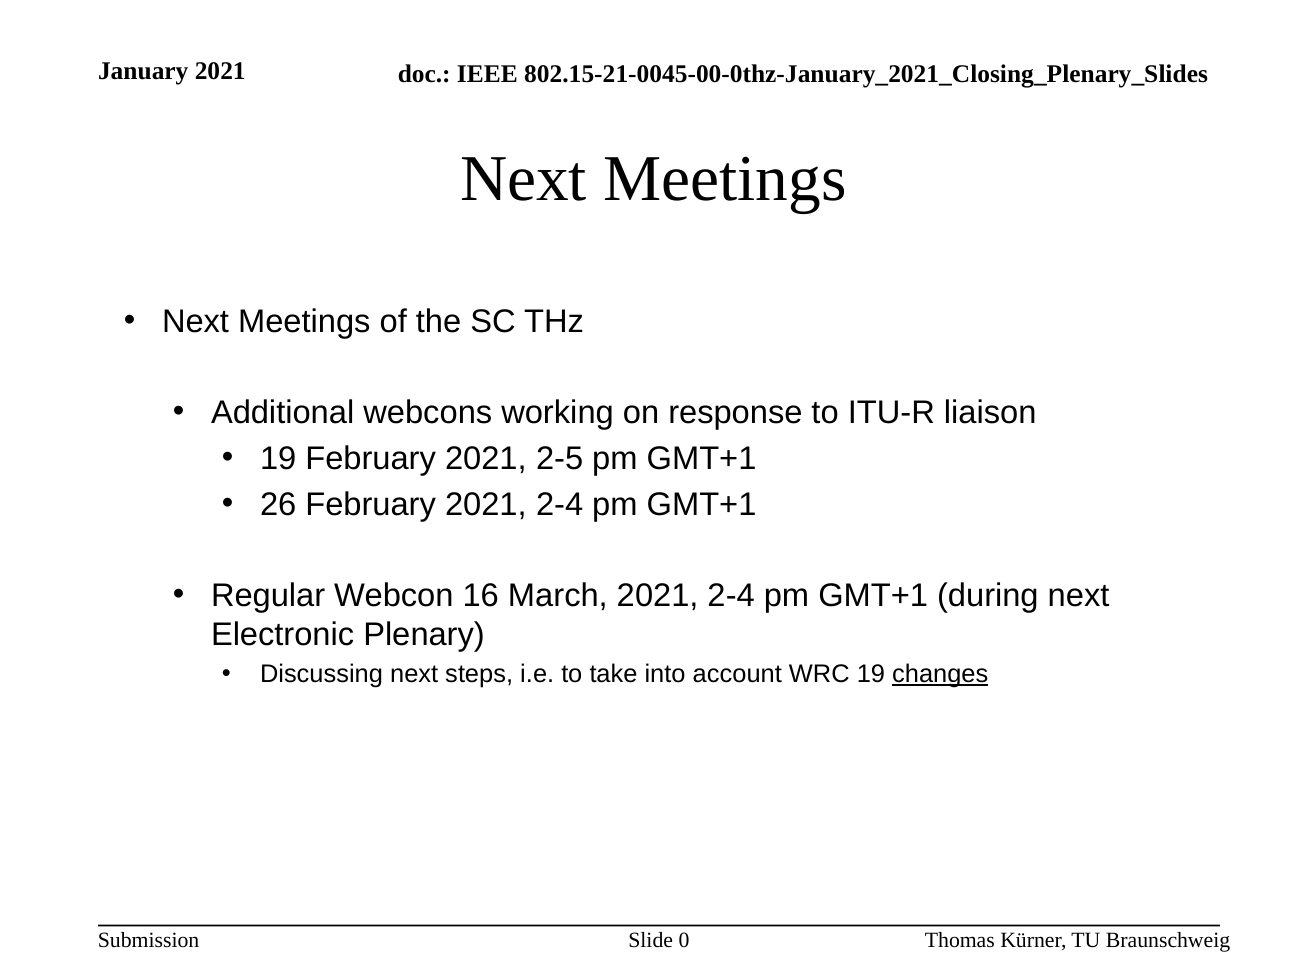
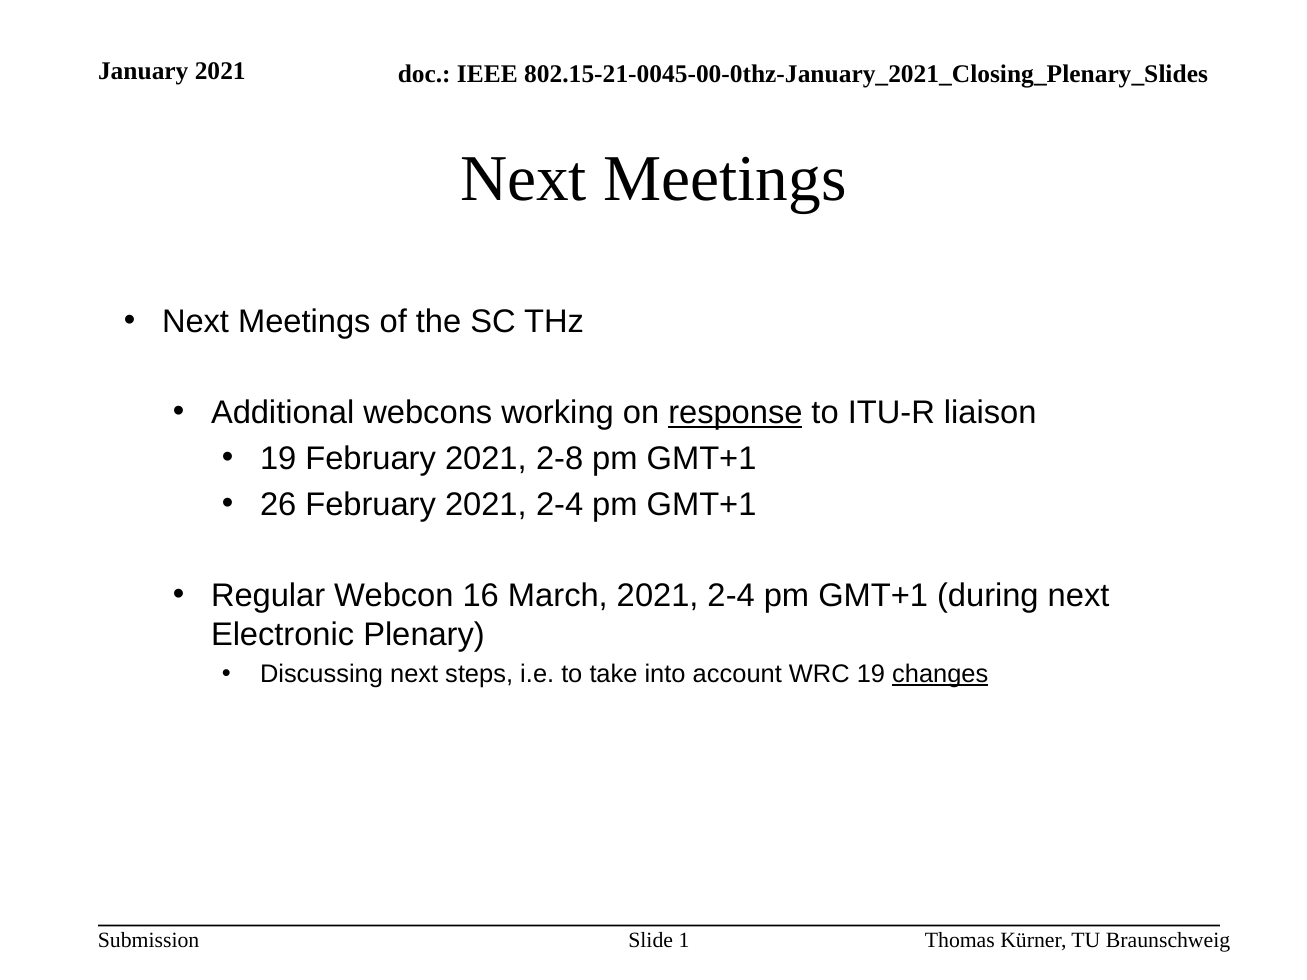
response underline: none -> present (735, 413)
2-5: 2-5 -> 2-8 (560, 459)
0: 0 -> 1 (684, 940)
